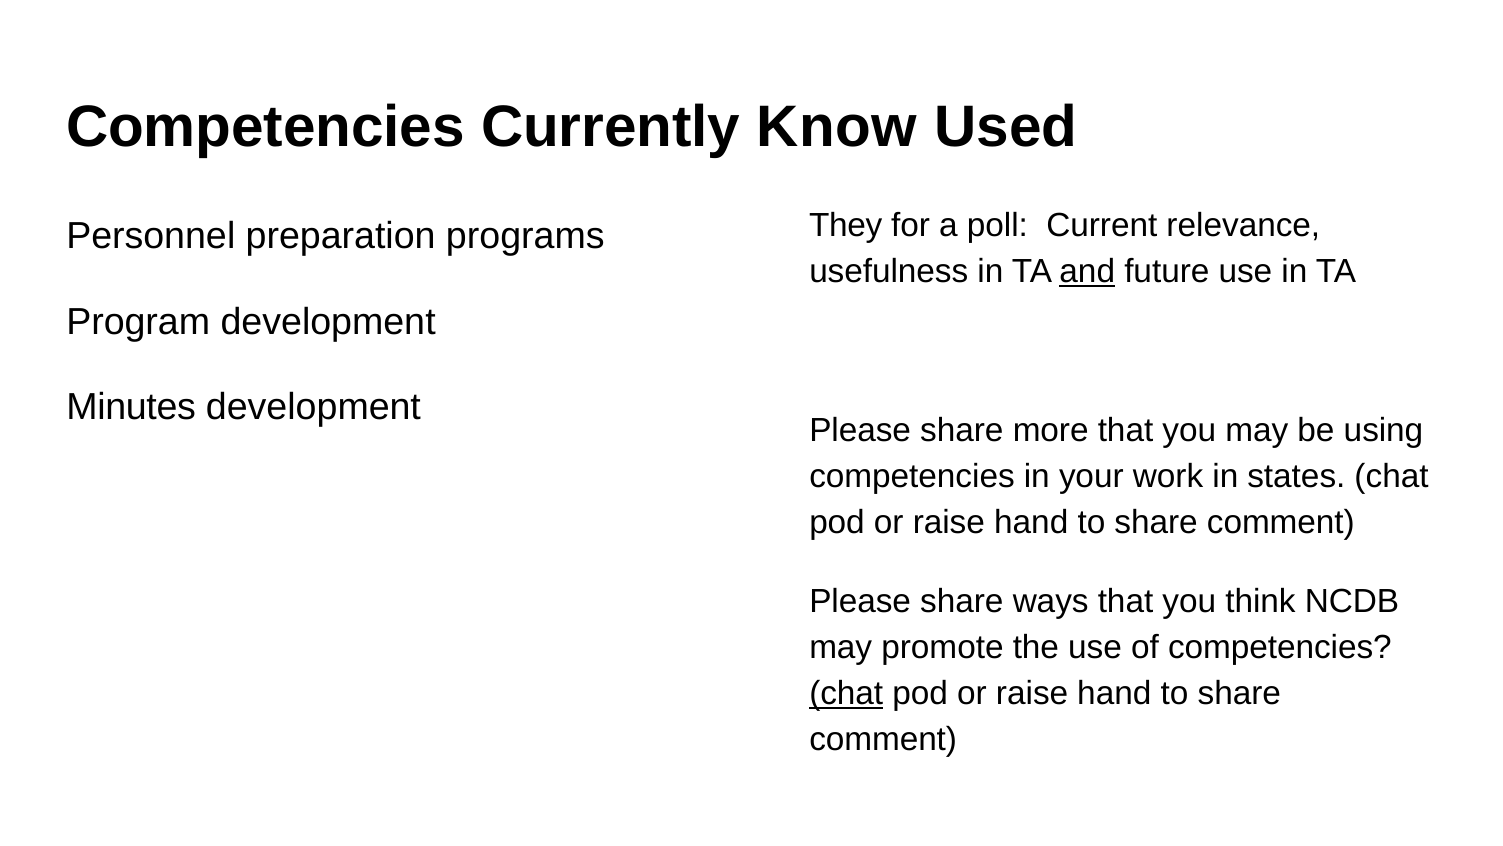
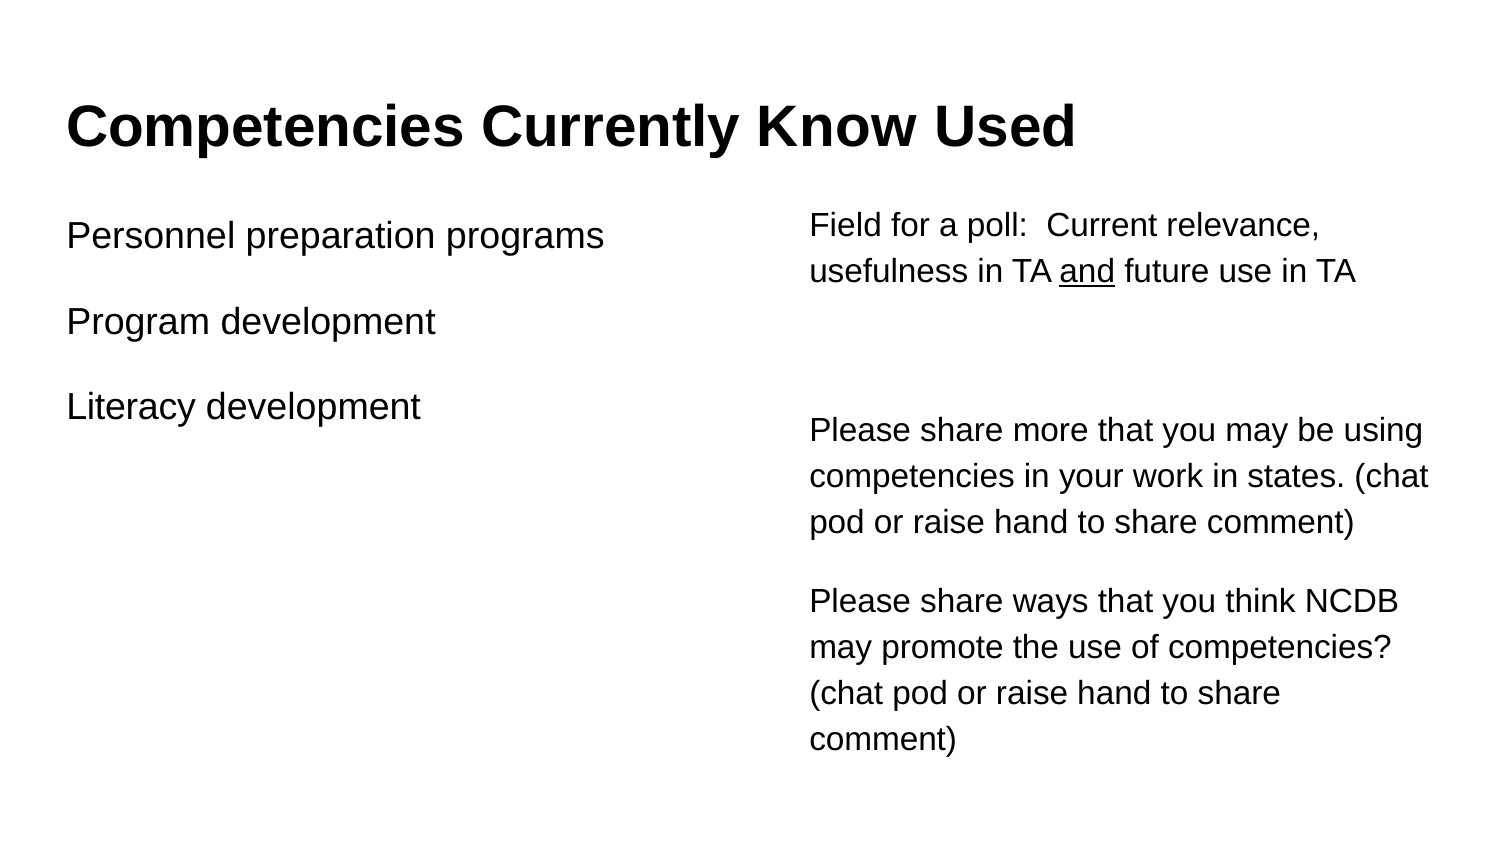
They: They -> Field (846, 225)
Minutes: Minutes -> Literacy (131, 407)
chat underline: present -> none (846, 693)
